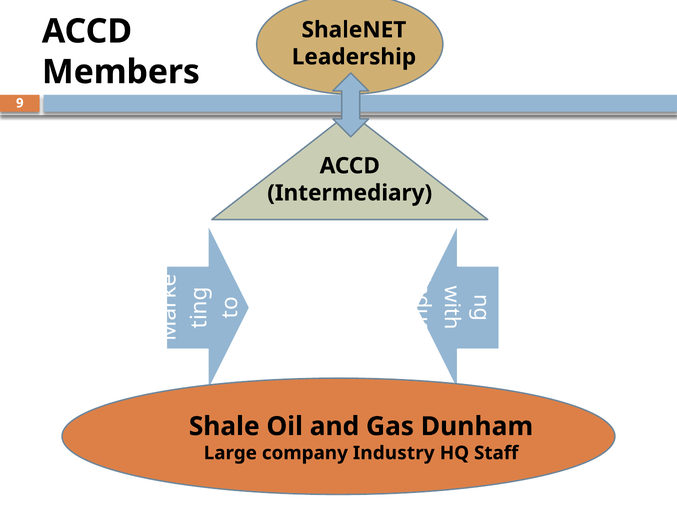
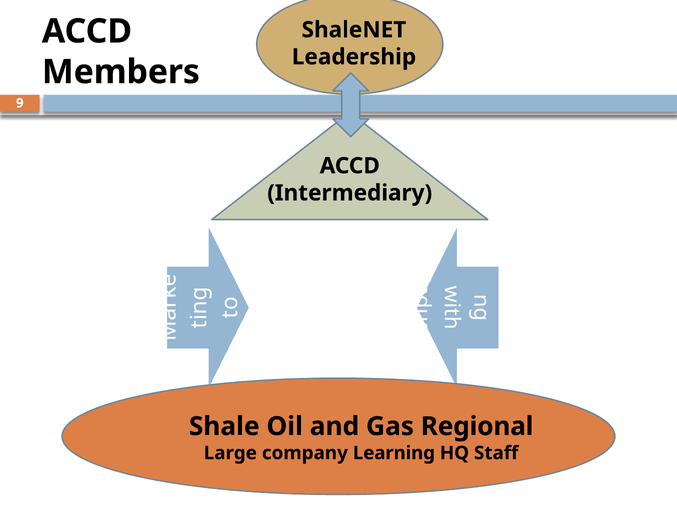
Dunham: Dunham -> Regional (477, 426)
Industry: Industry -> Learning (394, 453)
